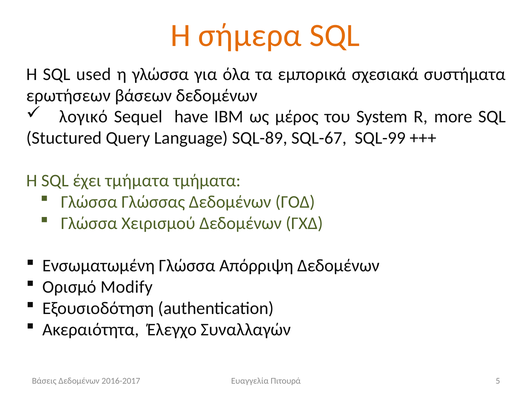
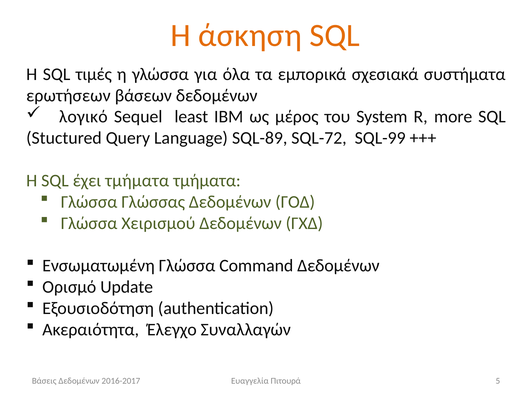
σήμερα: σήμερα -> άσκηση (250, 36)
used: used -> τιμές (94, 74)
have: have -> least (191, 117)
SQL-67: SQL-67 -> SQL-72 (319, 138)
Απόρριψη: Απόρριψη -> Command (256, 266)
Modify: Modify -> Update (127, 287)
